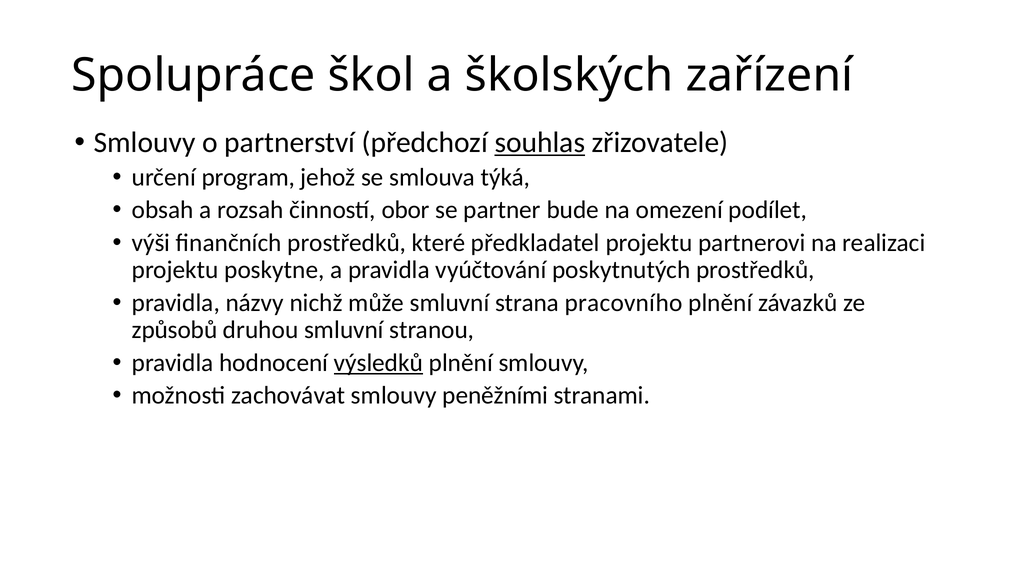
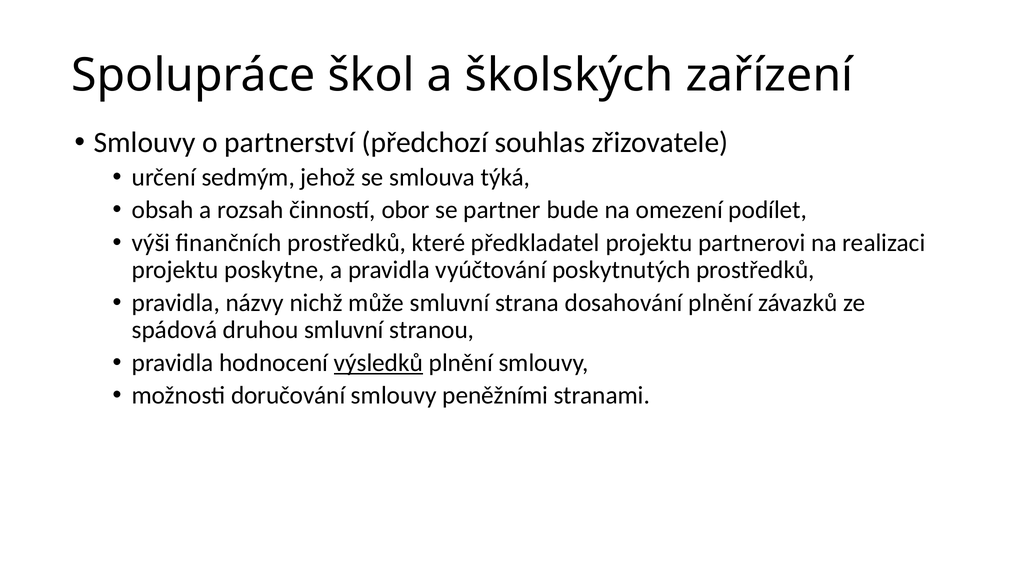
souhlas underline: present -> none (540, 143)
program: program -> sedmým (248, 177)
pracovního: pracovního -> dosahování (624, 303)
způsobů: způsobů -> spádová (175, 330)
zachovávat: zachovávat -> doručování (288, 395)
